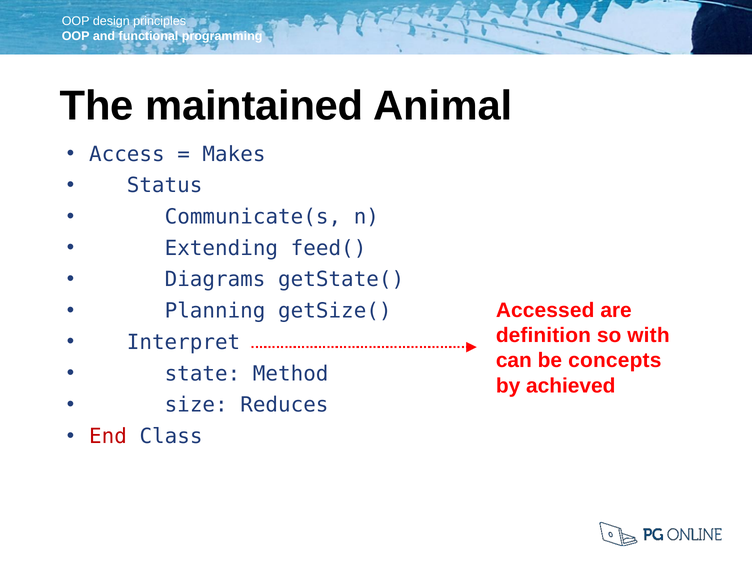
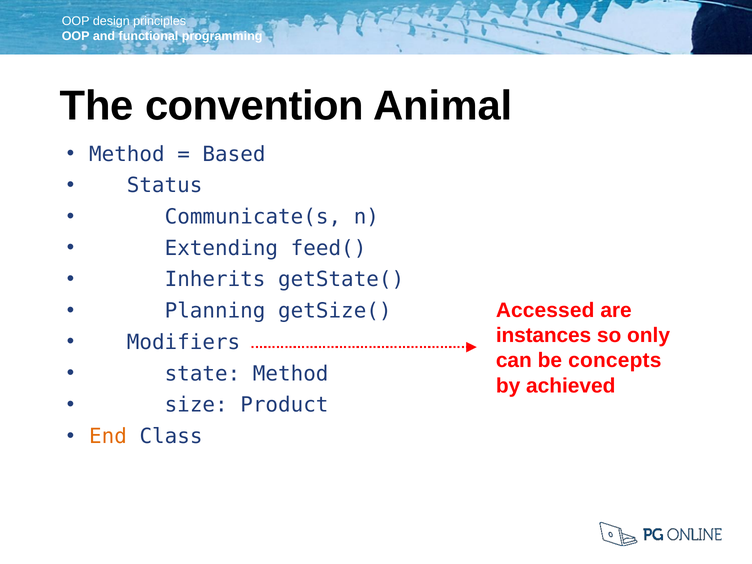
maintained: maintained -> convention (254, 106)
Access: Access -> Method (127, 154)
Makes: Makes -> Based (234, 154)
Diagrams: Diagrams -> Inherits (215, 280)
definition: definition -> instances (544, 335)
with: with -> only (649, 335)
Interpret: Interpret -> Modifiers (184, 342)
Reduces: Reduces -> Product (284, 405)
End colour: red -> orange (108, 436)
